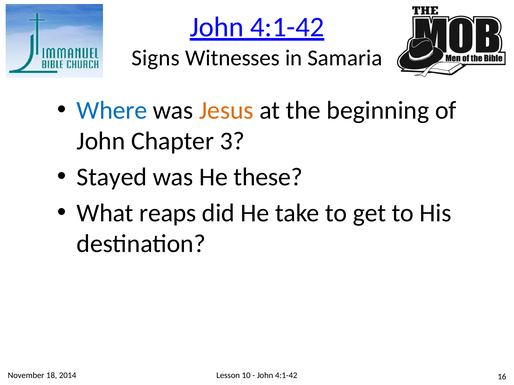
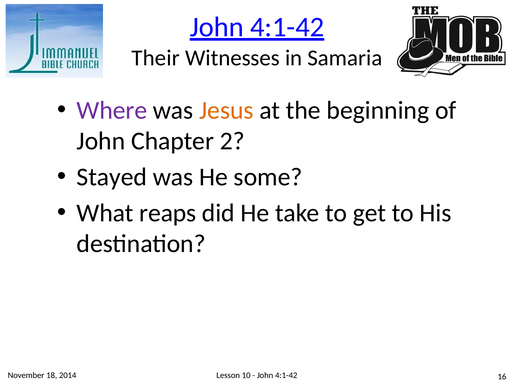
Signs: Signs -> Their (156, 58)
Where colour: blue -> purple (112, 110)
3: 3 -> 2 (232, 141)
these: these -> some (268, 177)
